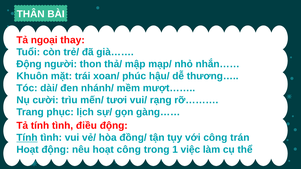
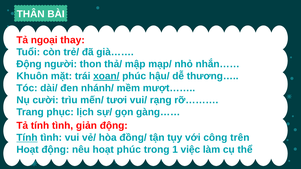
xoan/ underline: none -> present (106, 76)
điều: điều -> giản (86, 126)
trán: trán -> trên (240, 138)
hoạt công: công -> phúc (129, 150)
